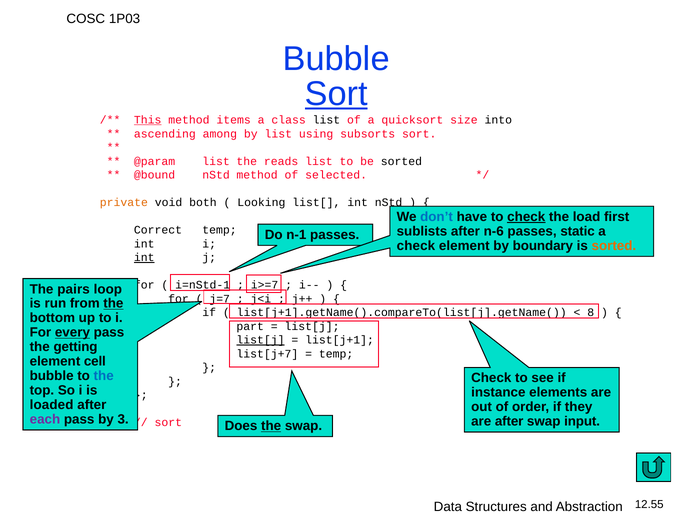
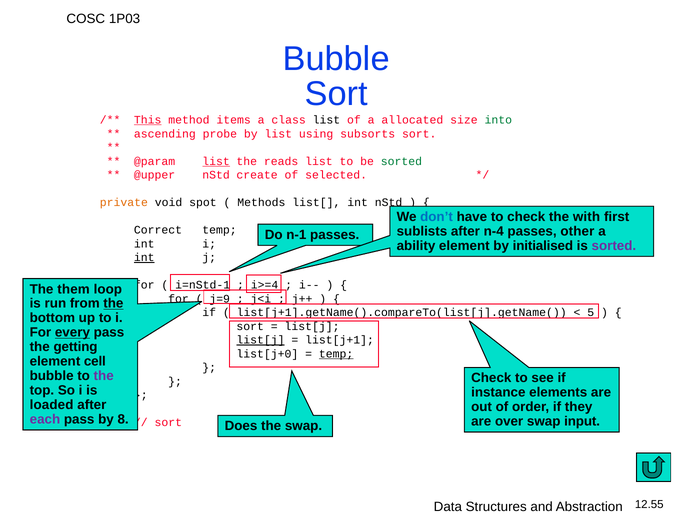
Sort underline: present -> none (336, 94)
quicksort: quicksort -> allocated (412, 120)
into colour: black -> green (498, 120)
among: among -> probe (220, 134)
list underline: none -> present (216, 161)
sorted colour: black -> green (401, 161)
@bound: @bound -> @upper (155, 175)
nStd method: method -> create (257, 175)
both: both -> spot (203, 203)
Looking: Looking -> Methods (261, 203)
check underline: present -> none (526, 217)
load: load -> with (586, 217)
n-6: n-6 -> n-4 (494, 231)
static: static -> other (577, 231)
check: check -> ability (416, 246)
boundary: boundary -> initialised (543, 246)
sorted colour: orange -> purple (614, 246)
i>=7: i>=7 -> i>=4 (265, 285)
pairs: pairs -> them (74, 289)
j=7: j=7 -> j=9 (220, 299)
8: 8 -> 5 (591, 313)
part: part -> sort (250, 326)
list[j+7: list[j+7 -> list[j+0 (267, 354)
temp underline: none -> present (336, 354)
the colour: blue -> purple (104, 376)
3: 3 -> 8 (123, 419)
are after: after -> over (509, 421)
the underline: present -> none (271, 426)
